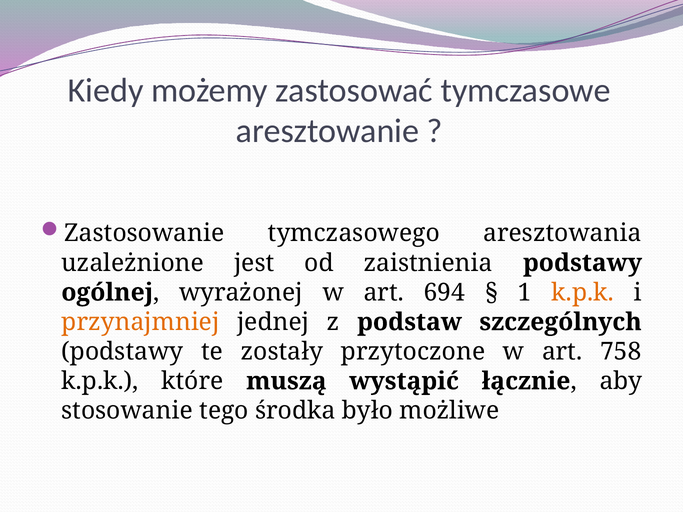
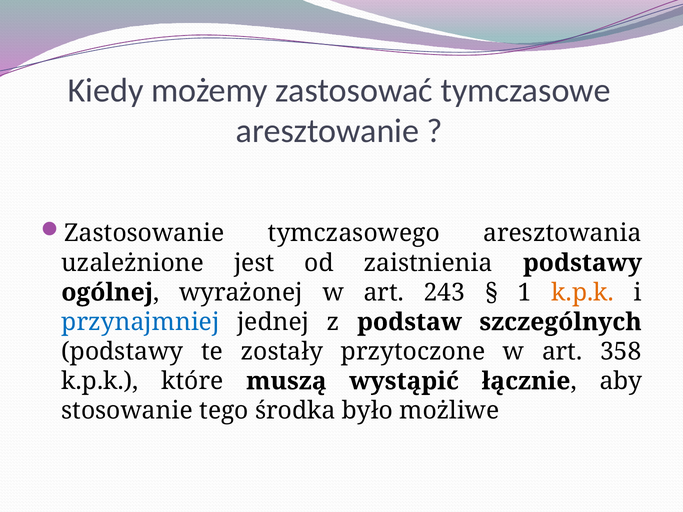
694: 694 -> 243 (444, 293)
przynajmniej colour: orange -> blue (140, 322)
758: 758 -> 358 (621, 352)
